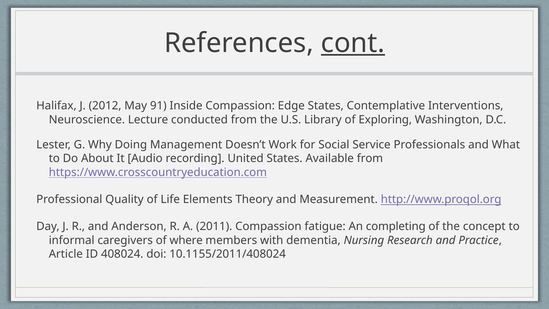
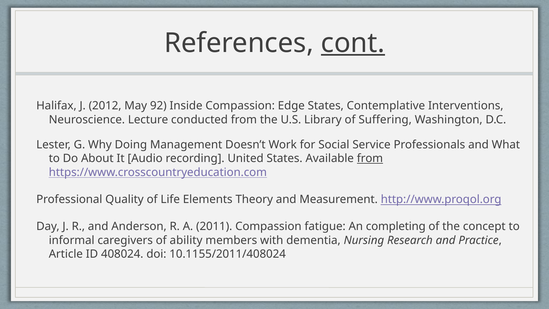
91: 91 -> 92 (158, 106)
Exploring: Exploring -> Suffering (385, 120)
from underline: none -> present (370, 158)
where: where -> ability (186, 240)
